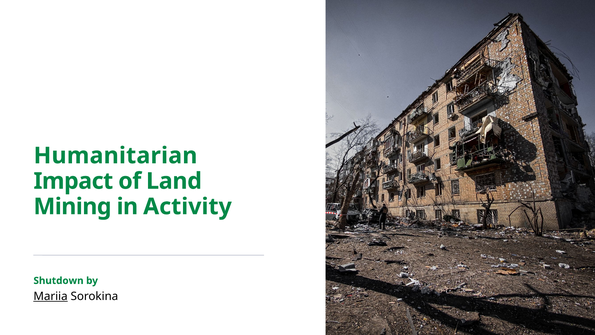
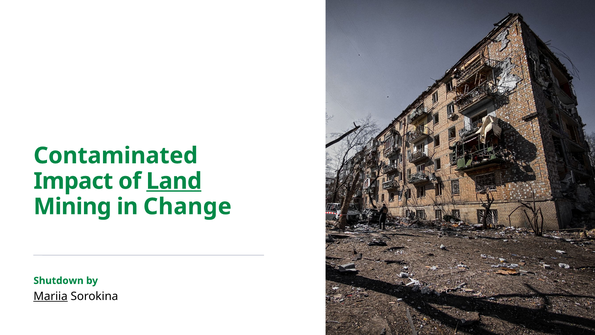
Humanitarian: Humanitarian -> Contaminated (116, 156)
Land underline: none -> present (174, 181)
Activity: Activity -> Change (187, 206)
